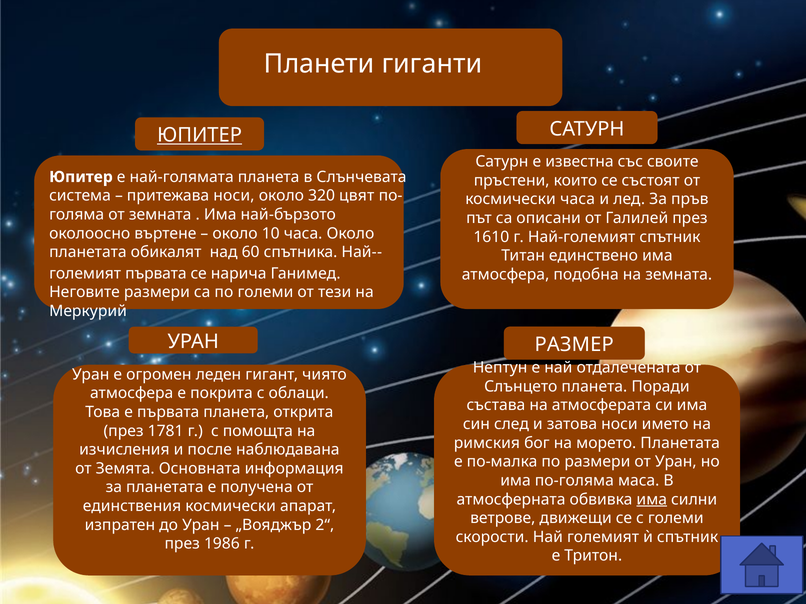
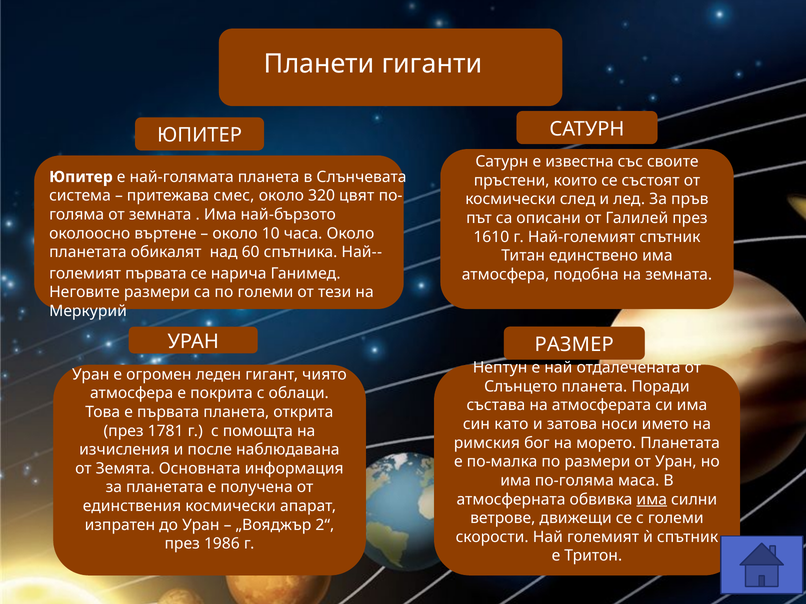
ЮПИТЕР underline: present -> none (200, 135)
притежава носи: носи -> смес (234, 196)
космически часа: часа -> след (578, 199)
след: след -> като (511, 424)
